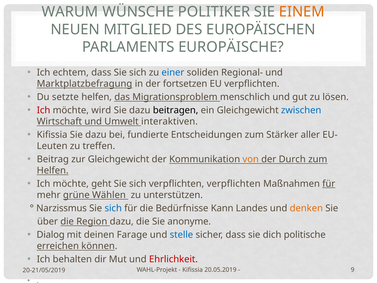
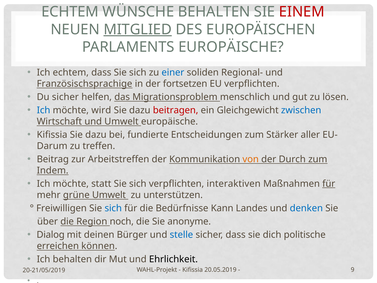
WARUM: WARUM -> ECHTEM (70, 12)
WÜNSCHE POLITIKER: POLITIKER -> BEHALTEN (214, 12)
EINEM colour: orange -> red (302, 12)
MITGLIED underline: none -> present (138, 29)
Marktplatzbefragung: Marktplatzbefragung -> Französischsprachige (85, 84)
Du setzte: setzte -> sicher (65, 97)
Ich colour: red -> blue (44, 110)
beitragen colour: black -> red (176, 110)
Umwelt interaktiven: interaktiven -> europäische (170, 121)
Leuten: Leuten -> Darum (52, 146)
zur Gleichgewicht: Gleichgewicht -> Arbeitstreffen (119, 159)
Helfen: Helfen -> Indem (53, 170)
geht: geht -> statt (101, 184)
verpflichten verpflichten: verpflichten -> interaktiven (234, 184)
grüne Wählen: Wählen -> Umwelt (109, 195)
Narzissmus: Narzissmus -> Freiwilligen (62, 208)
denken colour: orange -> blue (306, 208)
Region dazu: dazu -> noch (122, 221)
Farage: Farage -> Bürger (132, 234)
Ehrlichkeit colour: red -> black (173, 259)
